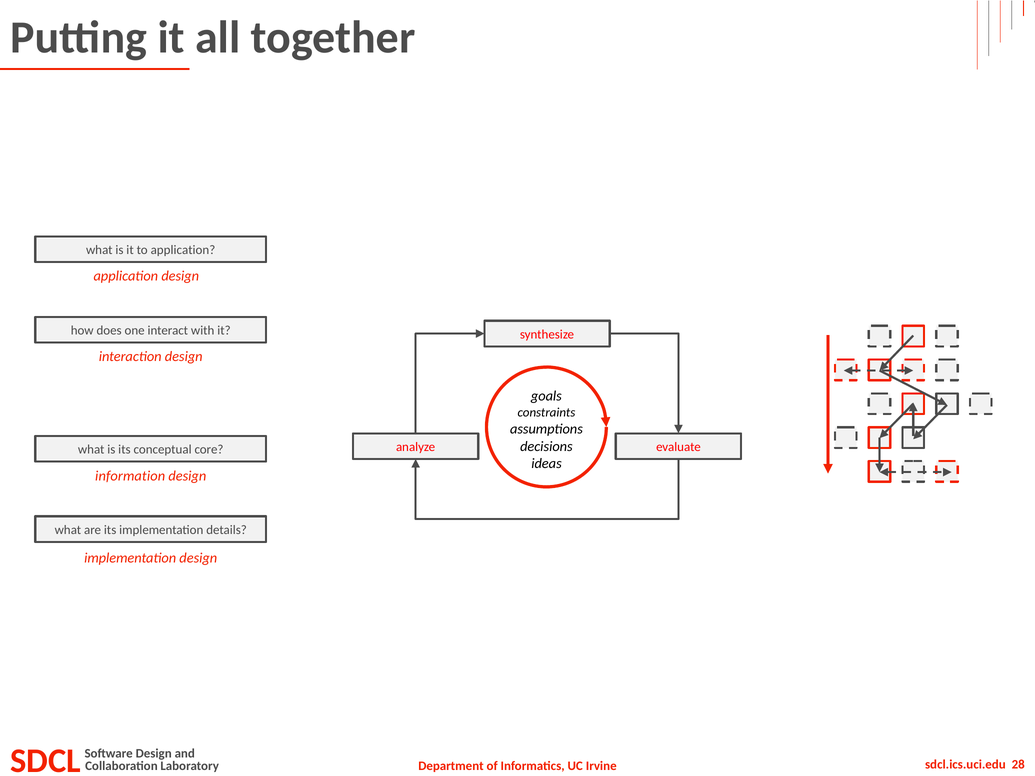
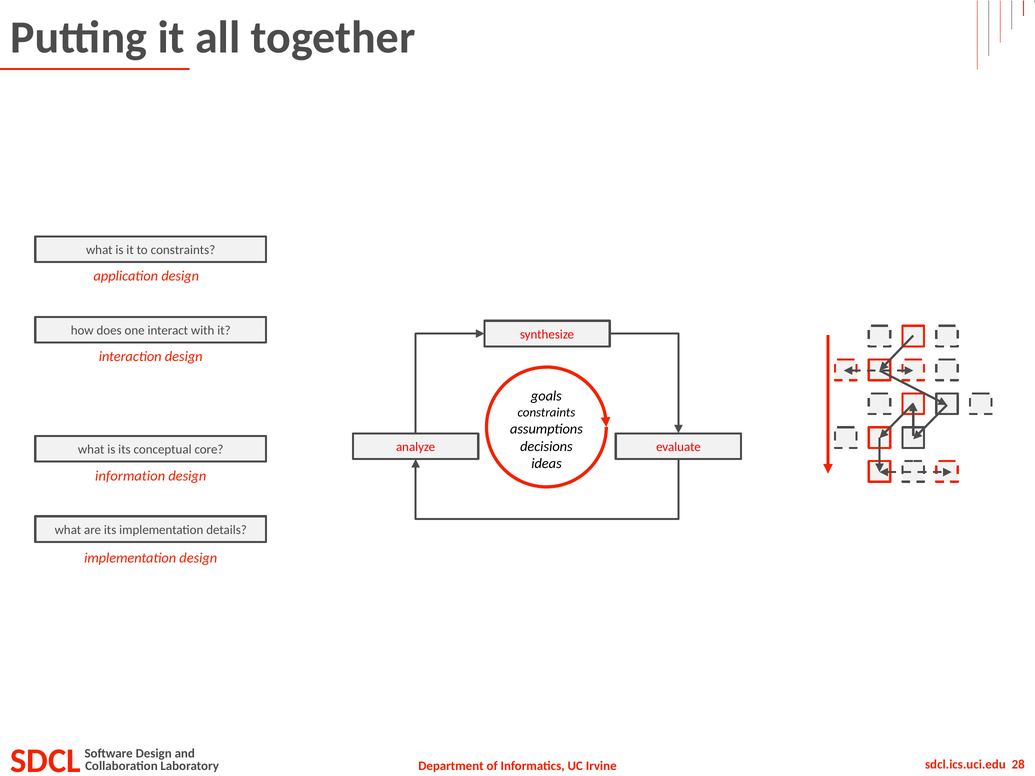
to application: application -> constraints (183, 250)
